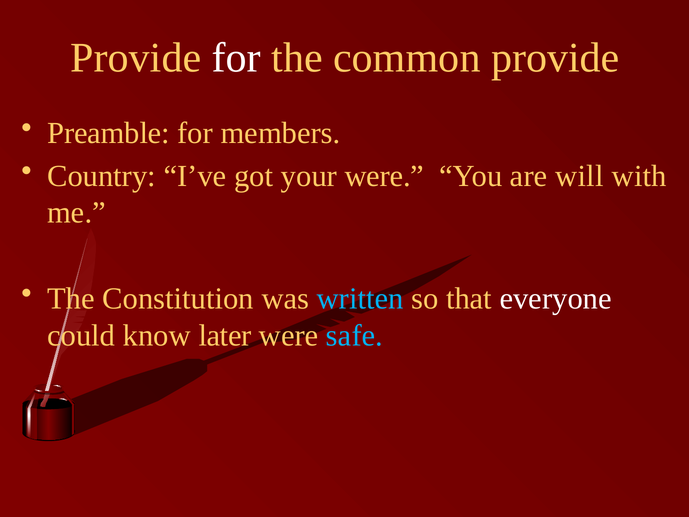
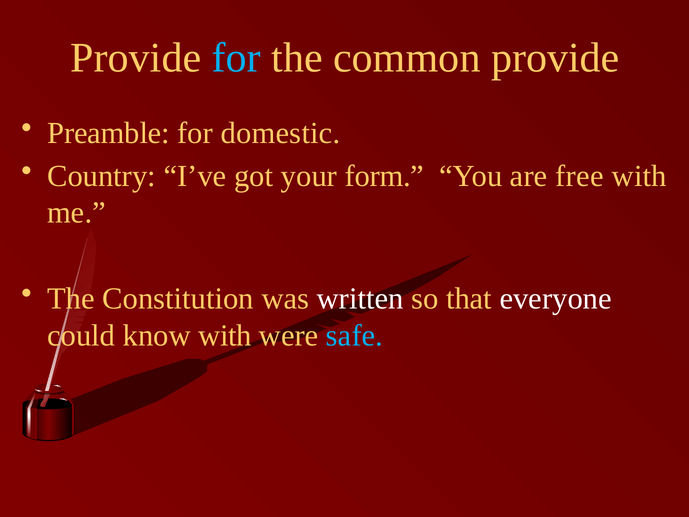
for colour: white -> light blue (236, 58)
members: members -> domestic (281, 133)
your were: were -> form (384, 176)
will: will -> free (579, 176)
written colour: light blue -> white (360, 299)
know later: later -> with (225, 335)
